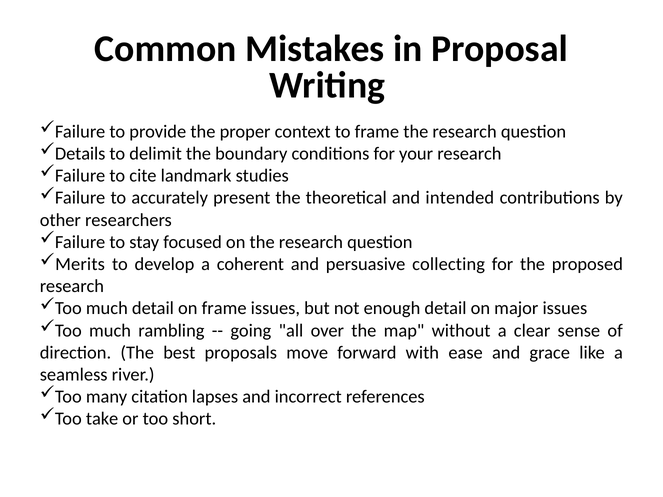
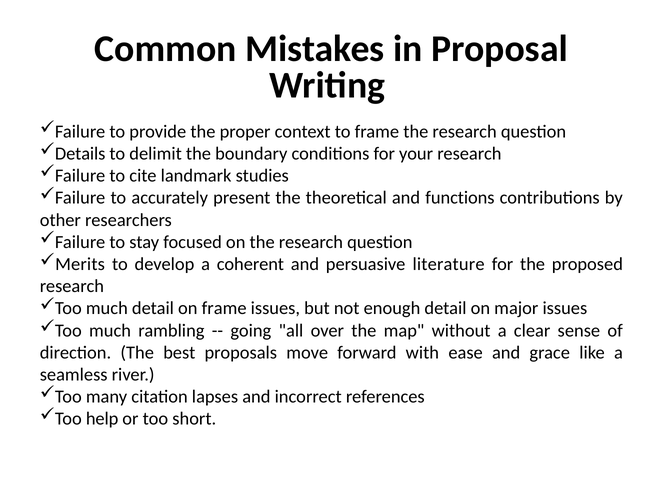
intended: intended -> functions (460, 198)
collecting: collecting -> literature (449, 264)
take: take -> help (102, 419)
